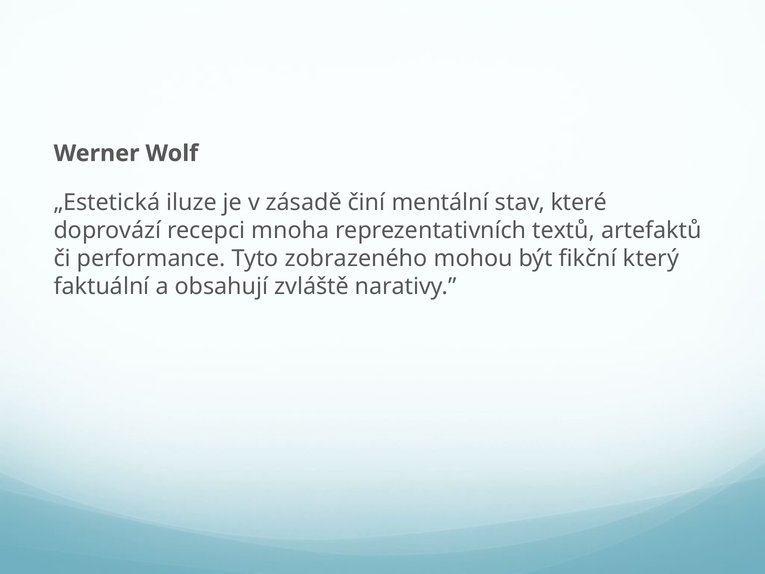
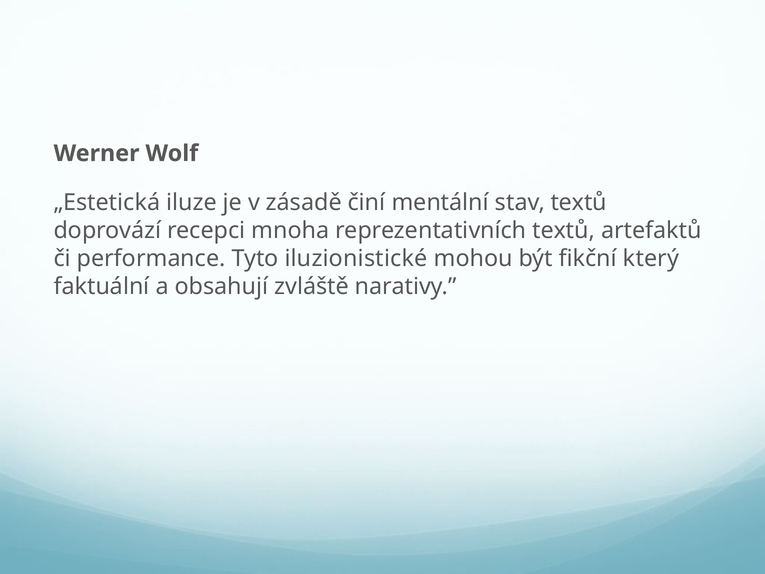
stav které: které -> textů (579, 203)
zobrazeného: zobrazeného -> iluzionistické (356, 259)
